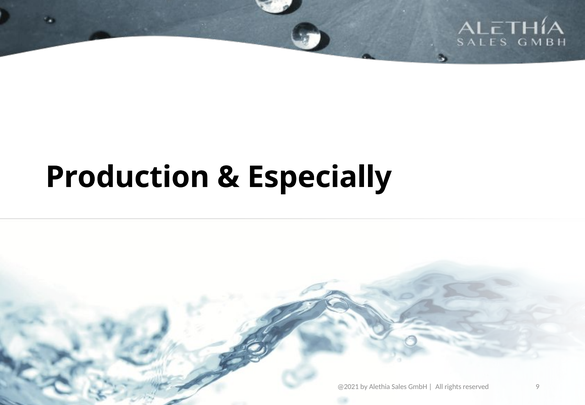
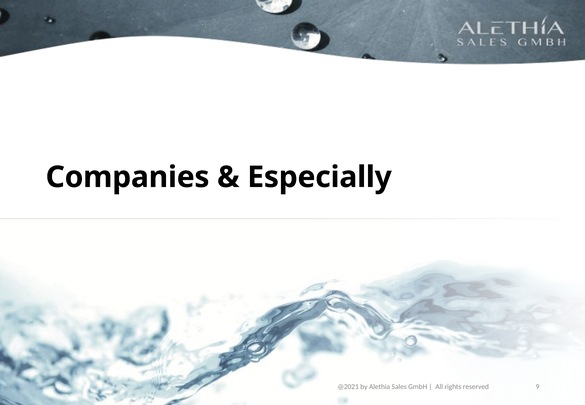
Production: Production -> Companies (128, 177)
